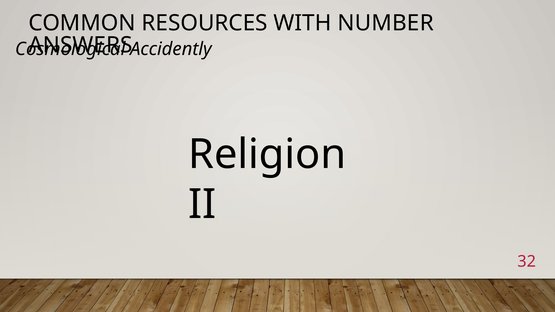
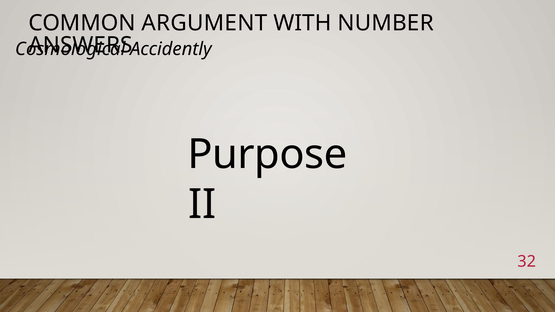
RESOURCES: RESOURCES -> ARGUMENT (204, 23)
Religion: Religion -> Purpose (267, 155)
